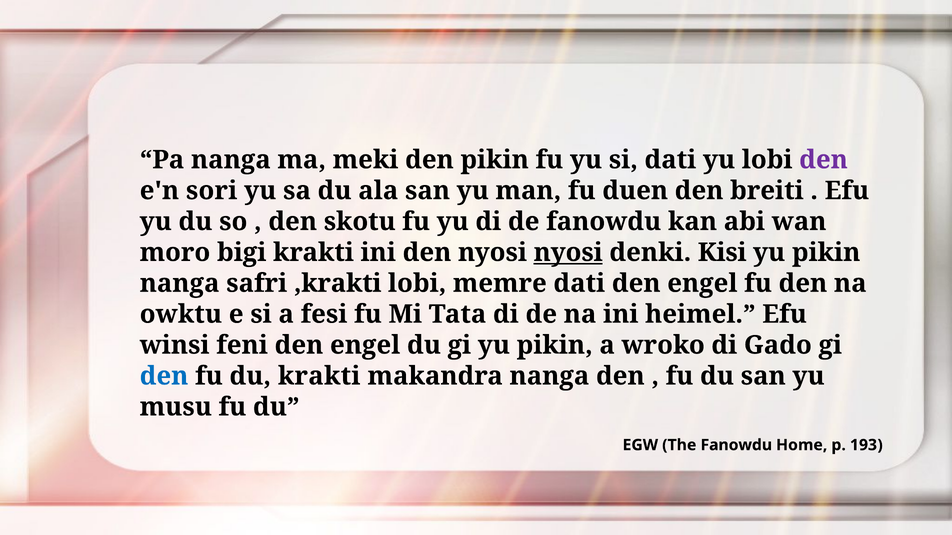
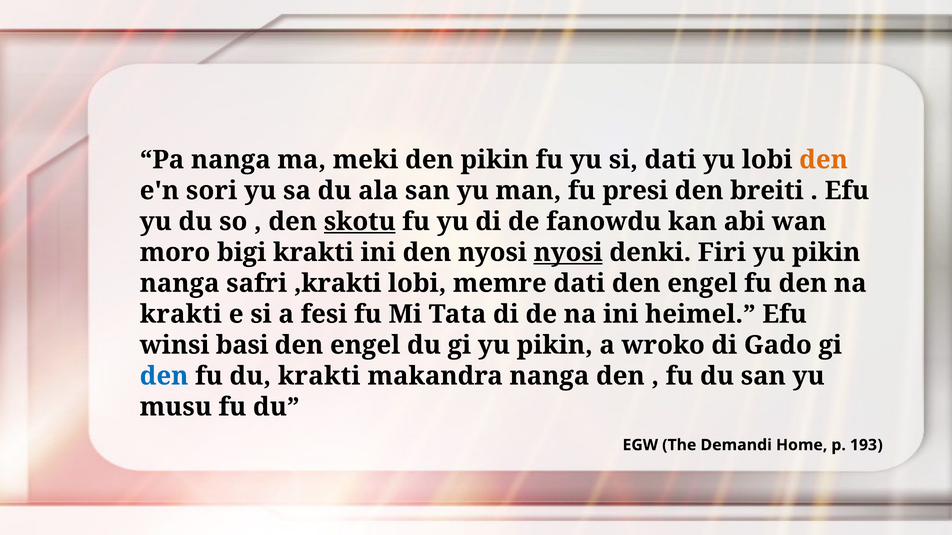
den colour: purple -> orange (824, 160)
duen: duen -> presi (635, 191)
skotu underline: none -> present (360, 222)
Kisi: Kisi -> Firi (722, 253)
owktu: owktu -> krakti (181, 315)
feni: feni -> basi (242, 345)
The Fanowdu: Fanowdu -> Demandi (736, 445)
